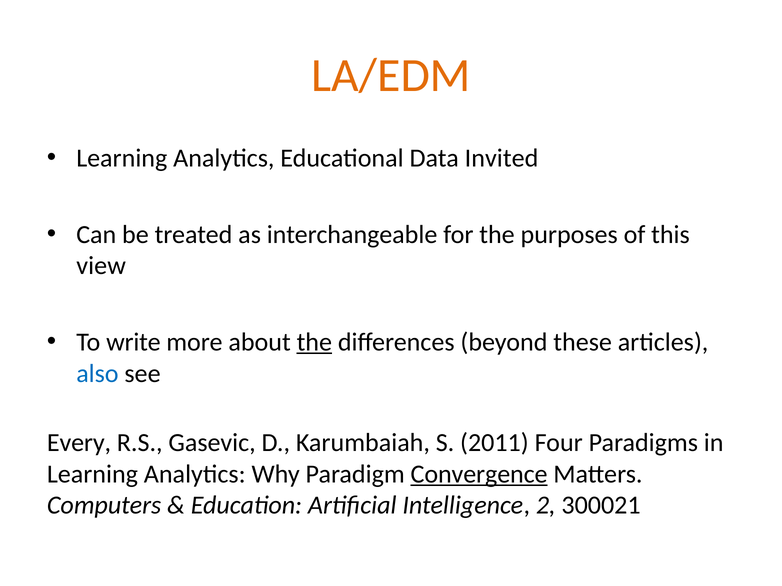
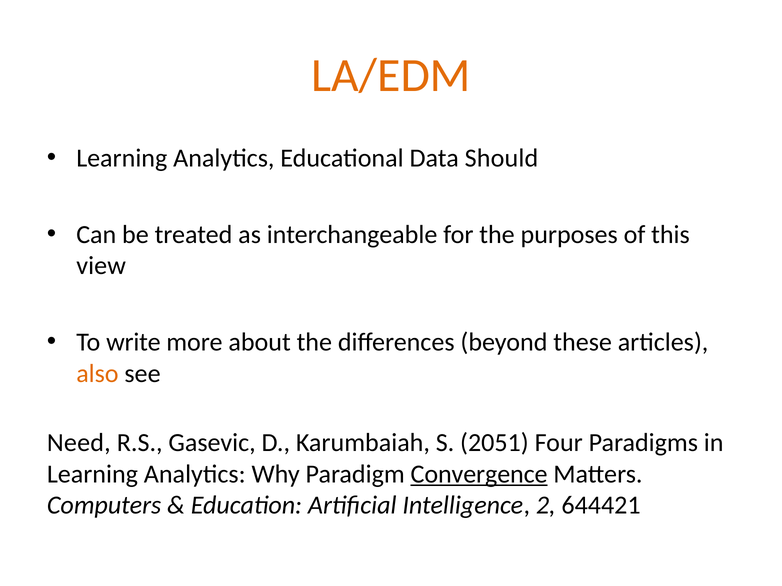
Invited: Invited -> Should (501, 158)
the underline: present -> none (314, 342)
also colour: blue -> orange (97, 374)
Every: Every -> Need (79, 443)
2011: 2011 -> 2051 (494, 443)
300021: 300021 -> 644421 (601, 506)
